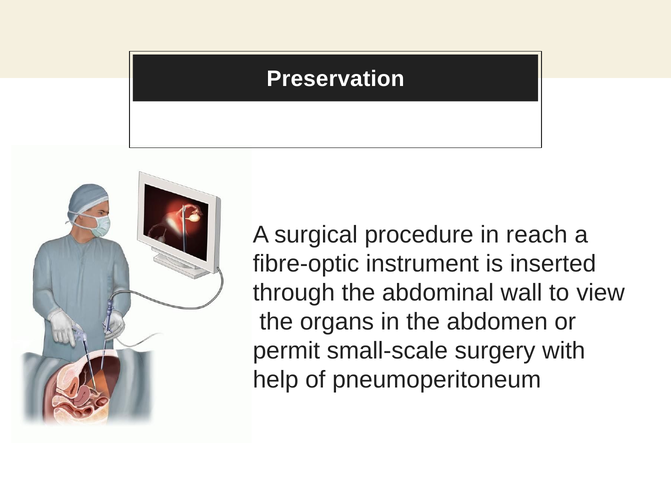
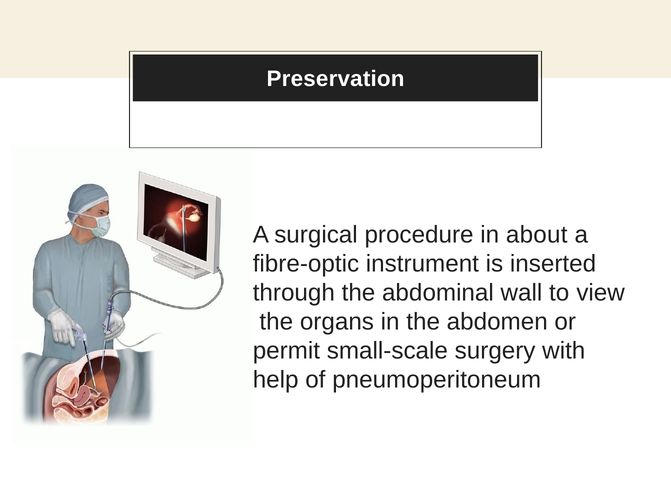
reach: reach -> about (537, 235)
